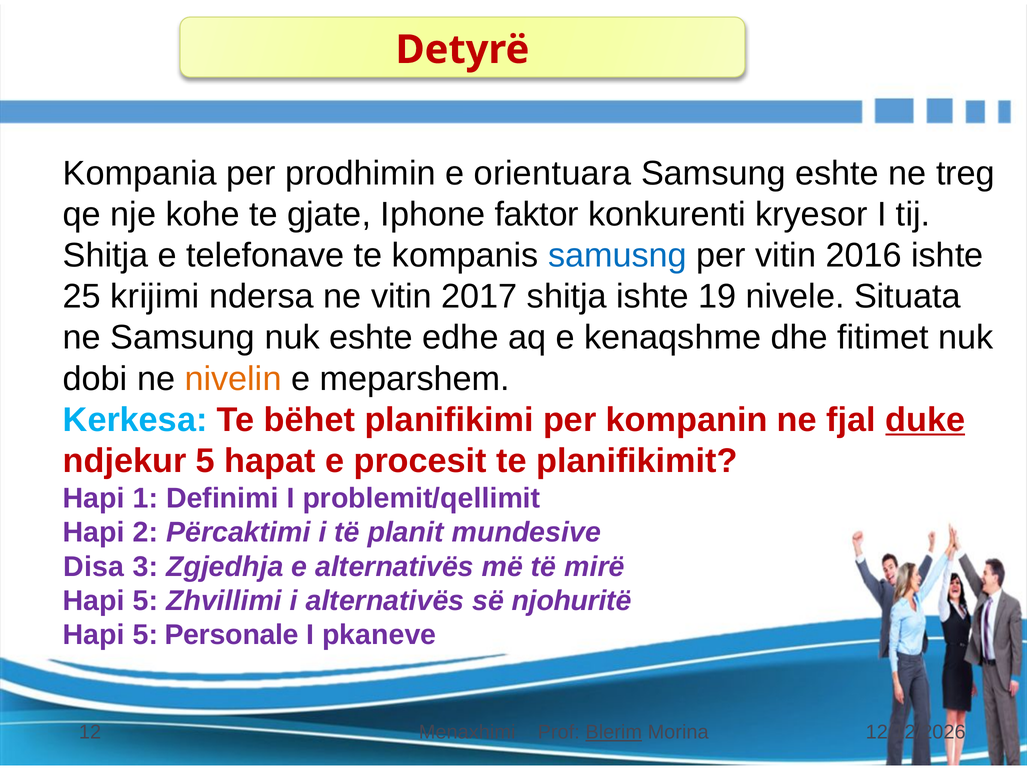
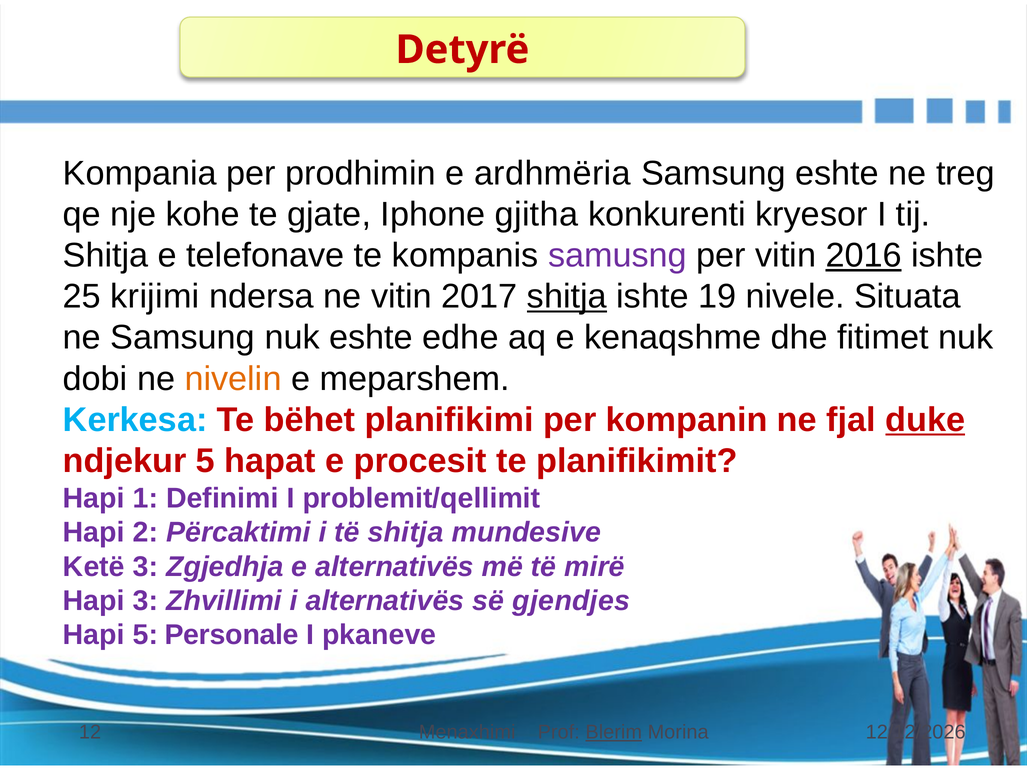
orientuara: orientuara -> ardhmëria (553, 173)
faktor: faktor -> gjitha (536, 215)
samusng colour: blue -> purple (617, 256)
2016 underline: none -> present (864, 256)
shitja underline: none -> present (567, 297)
të planit: planit -> shitja (406, 533)
Disa: Disa -> Ketë (94, 567)
5: 5 -> 3 (145, 601)
njohuritë: njohuritë -> gjendjes (571, 601)
